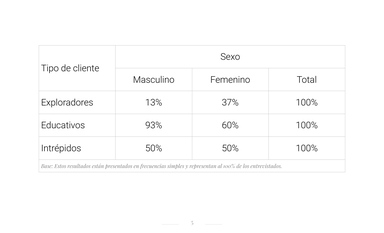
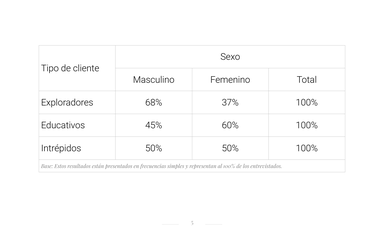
13%: 13% -> 68% (154, 103)
93%: 93% -> 45% (154, 126)
